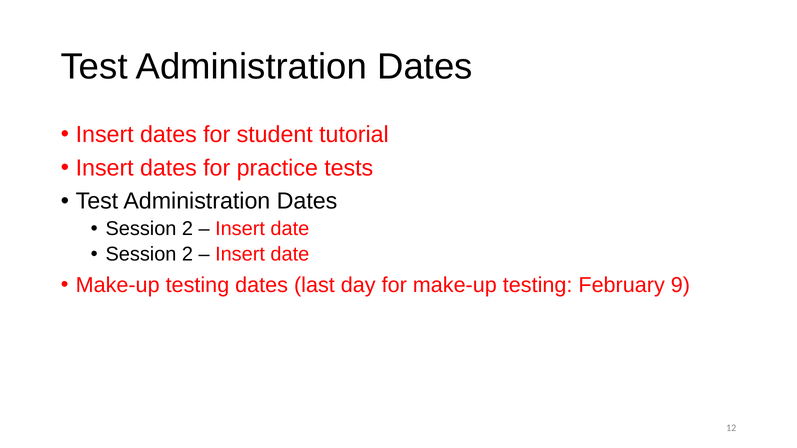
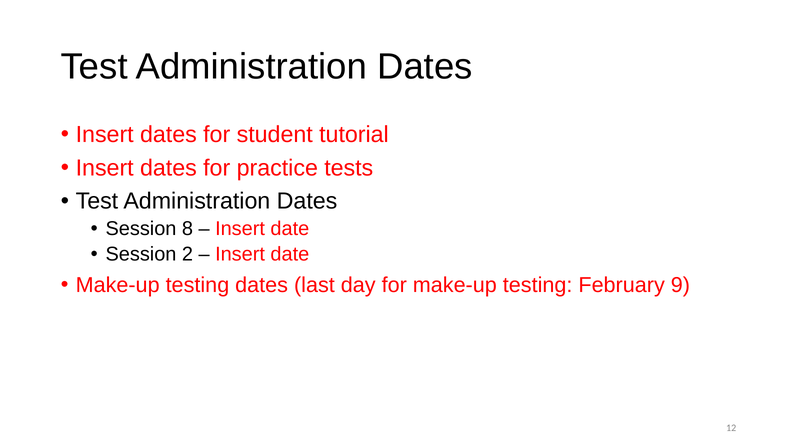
2: 2 -> 8 (188, 229)
